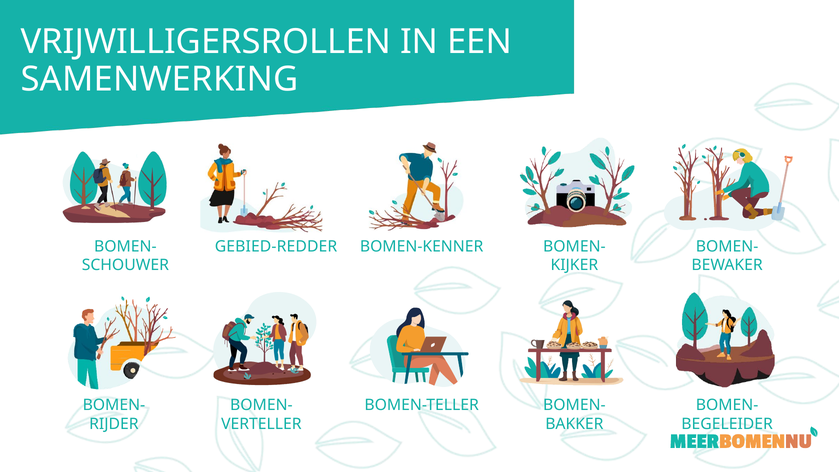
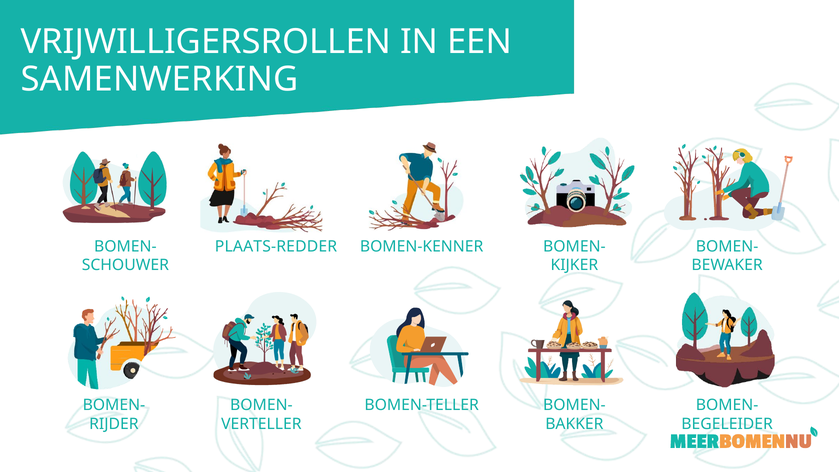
GEBIED-REDDER: GEBIED-REDDER -> PLAATS-REDDER (276, 246)
